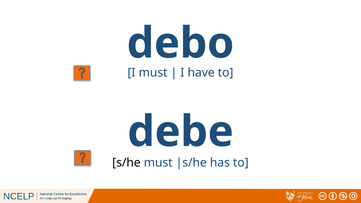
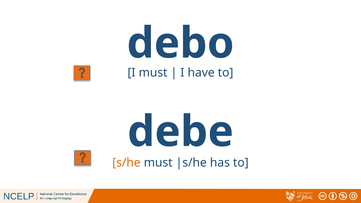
s/he colour: black -> orange (126, 163)
